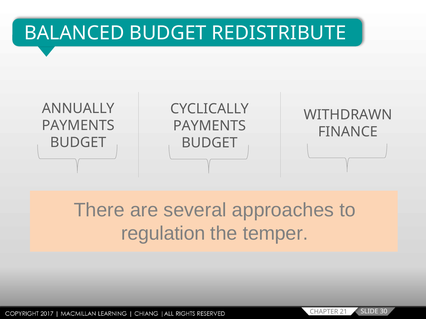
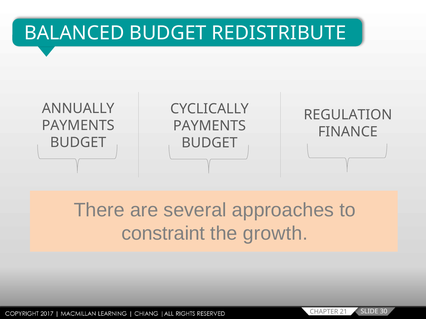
WITHDRAWN: WITHDRAWN -> REGULATION (348, 115)
regulation: regulation -> constraint (163, 234)
temper: temper -> growth (275, 234)
